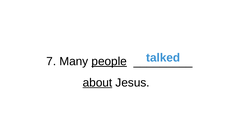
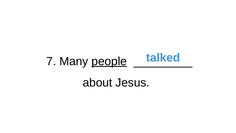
about underline: present -> none (97, 82)
